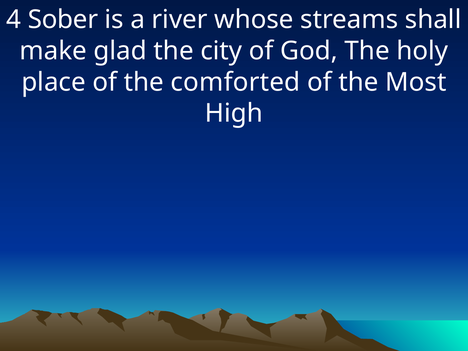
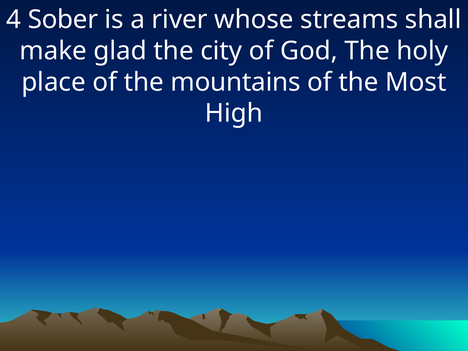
comforted: comforted -> mountains (236, 82)
